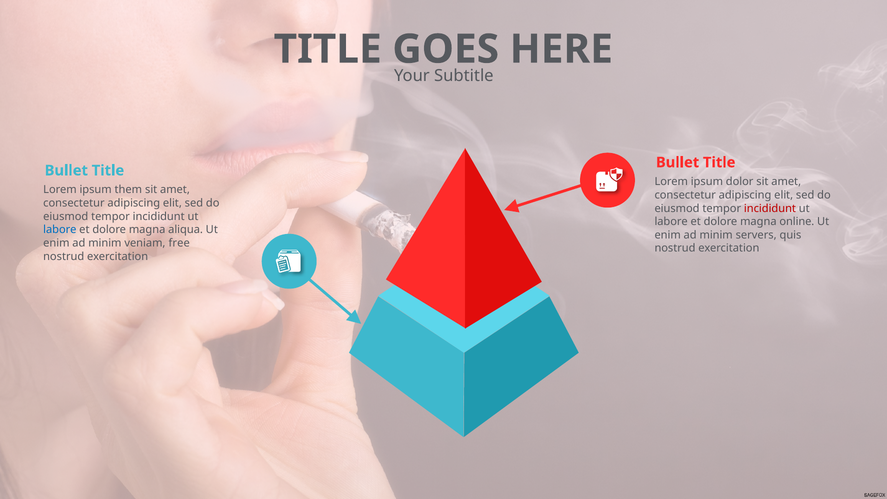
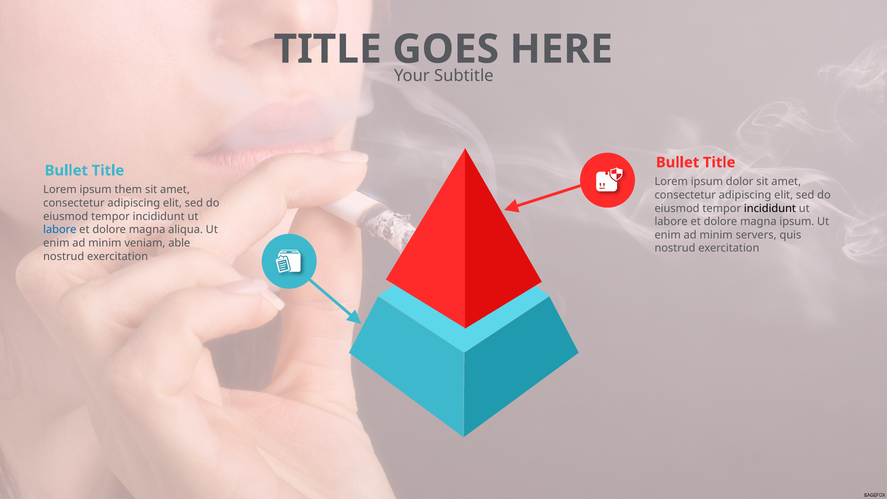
incididunt colour: red -> black (770, 208)
magna online: online -> ipsum (797, 222)
free: free -> able (179, 243)
